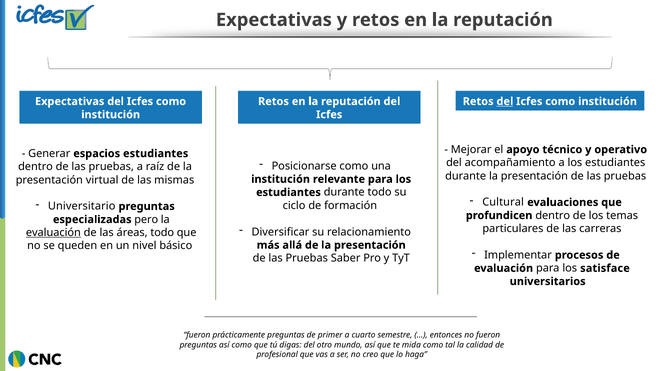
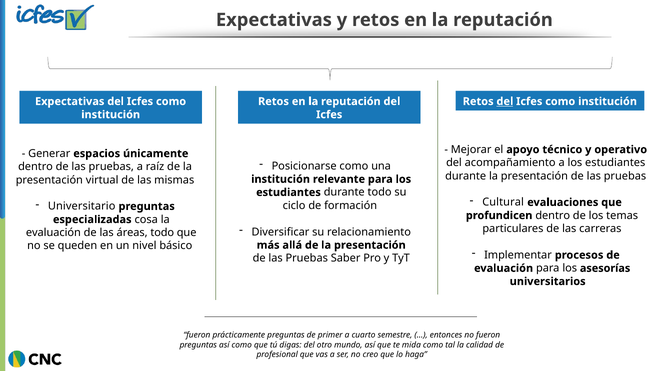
espacios estudiantes: estudiantes -> únicamente (156, 154)
pero: pero -> cosa (146, 220)
evaluación underline: present -> none (53, 233)
satisface: satisface -> asesorías (605, 269)
